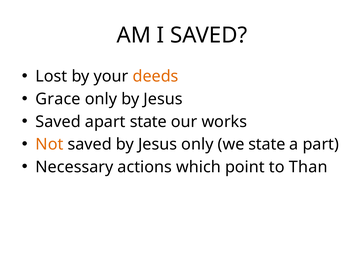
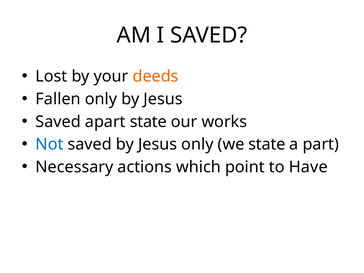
Grace: Grace -> Fallen (58, 99)
Not colour: orange -> blue (49, 144)
Than: Than -> Have (308, 167)
